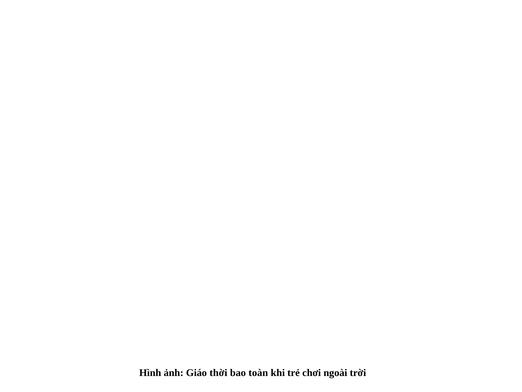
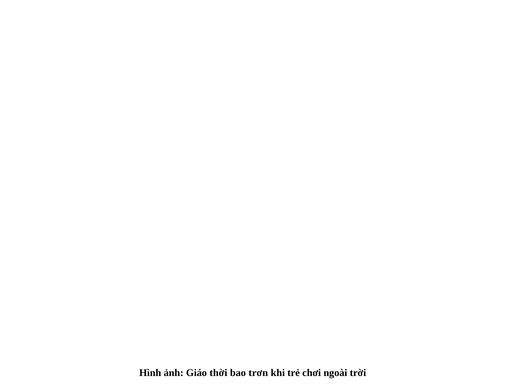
toàn: toàn -> trơn (258, 372)
